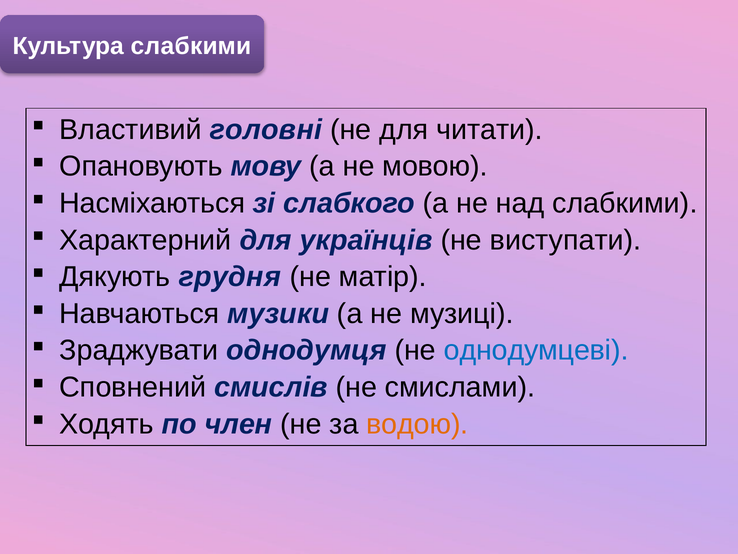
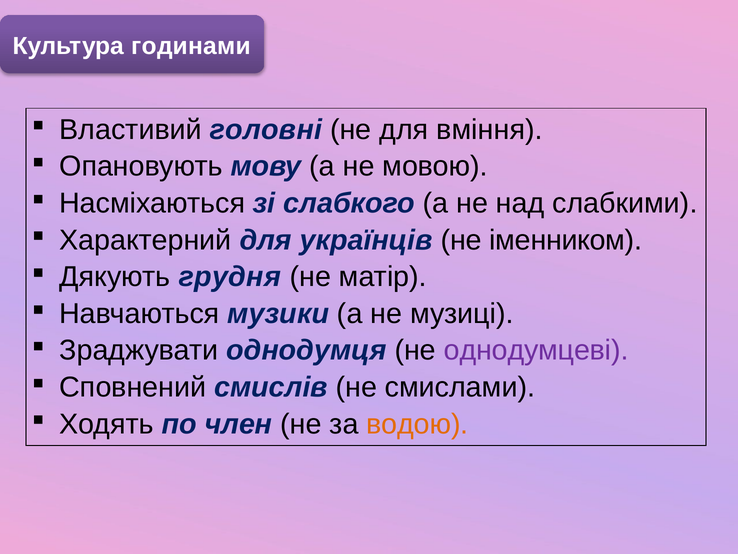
Культура слабкими: слабкими -> годинами (191, 46)
читати: читати -> вміння (489, 129)
виступати: виступати -> іменником (566, 240)
однодумцеві colour: blue -> purple (536, 350)
